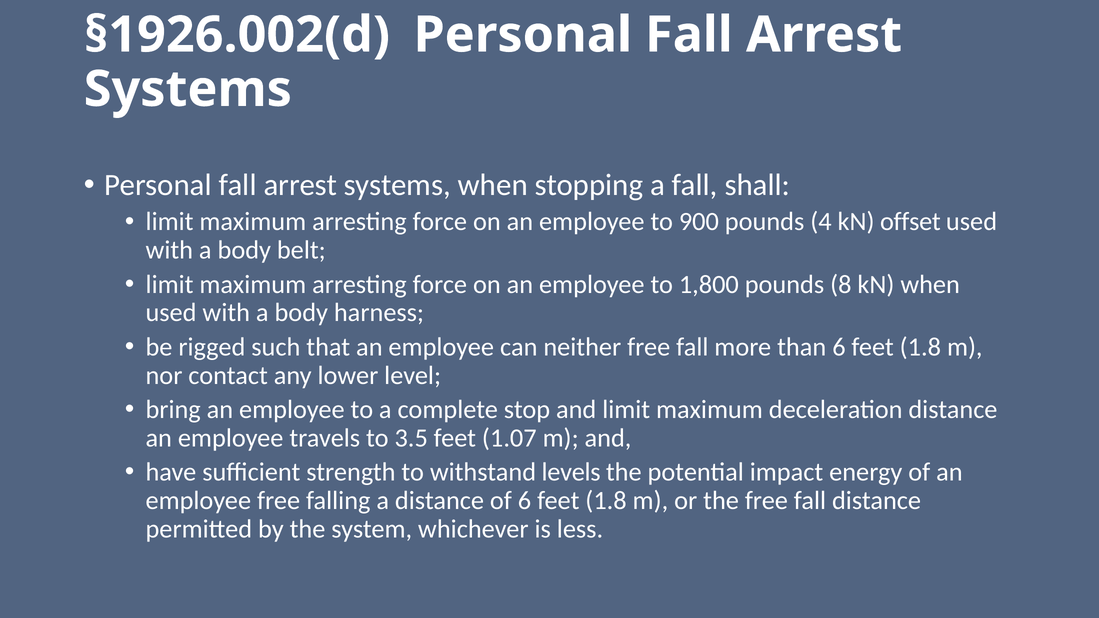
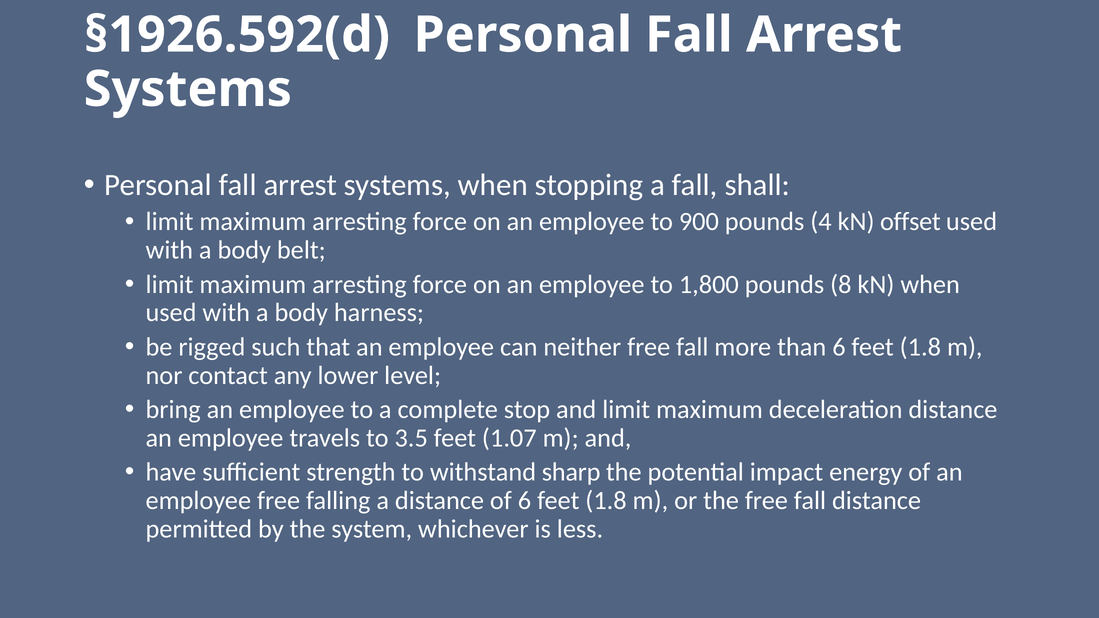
§1926.002(d: §1926.002(d -> §1926.592(d (237, 35)
levels: levels -> sharp (571, 472)
